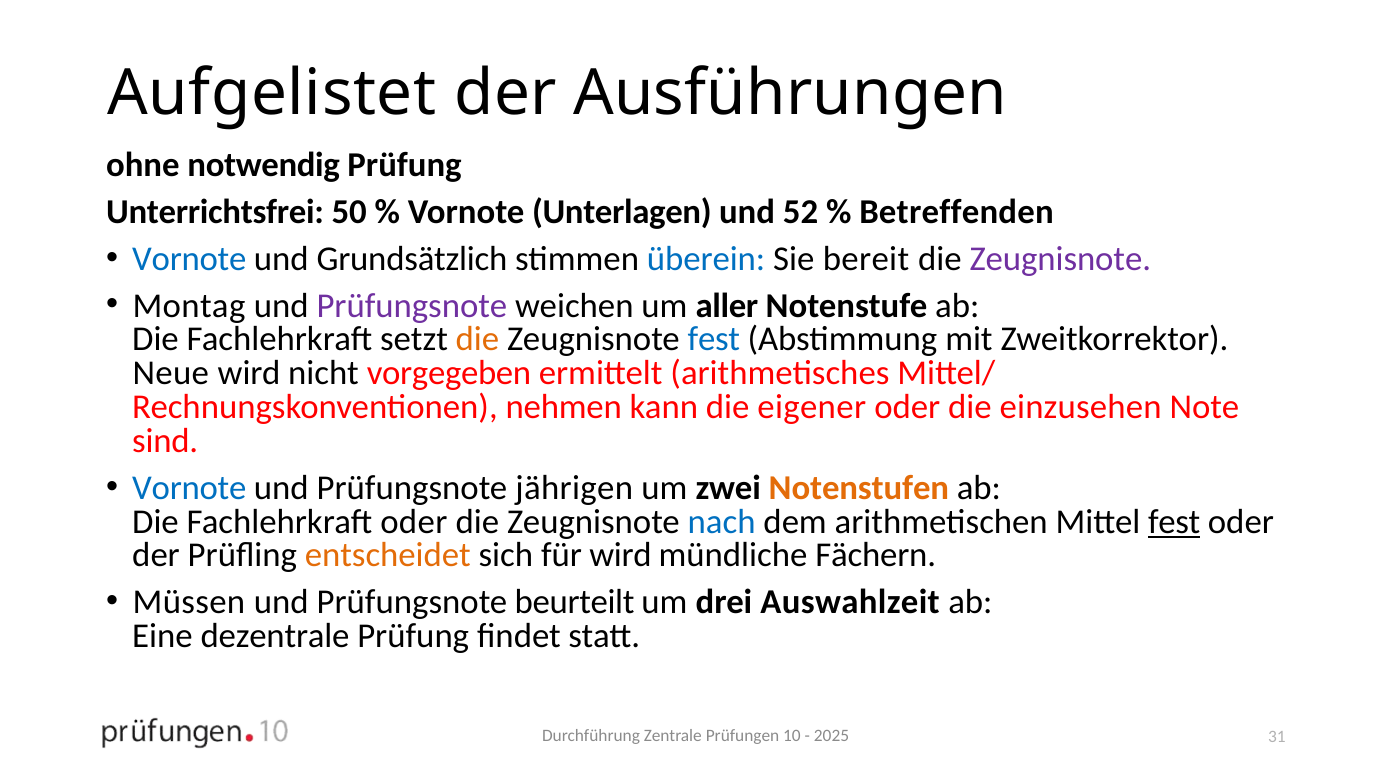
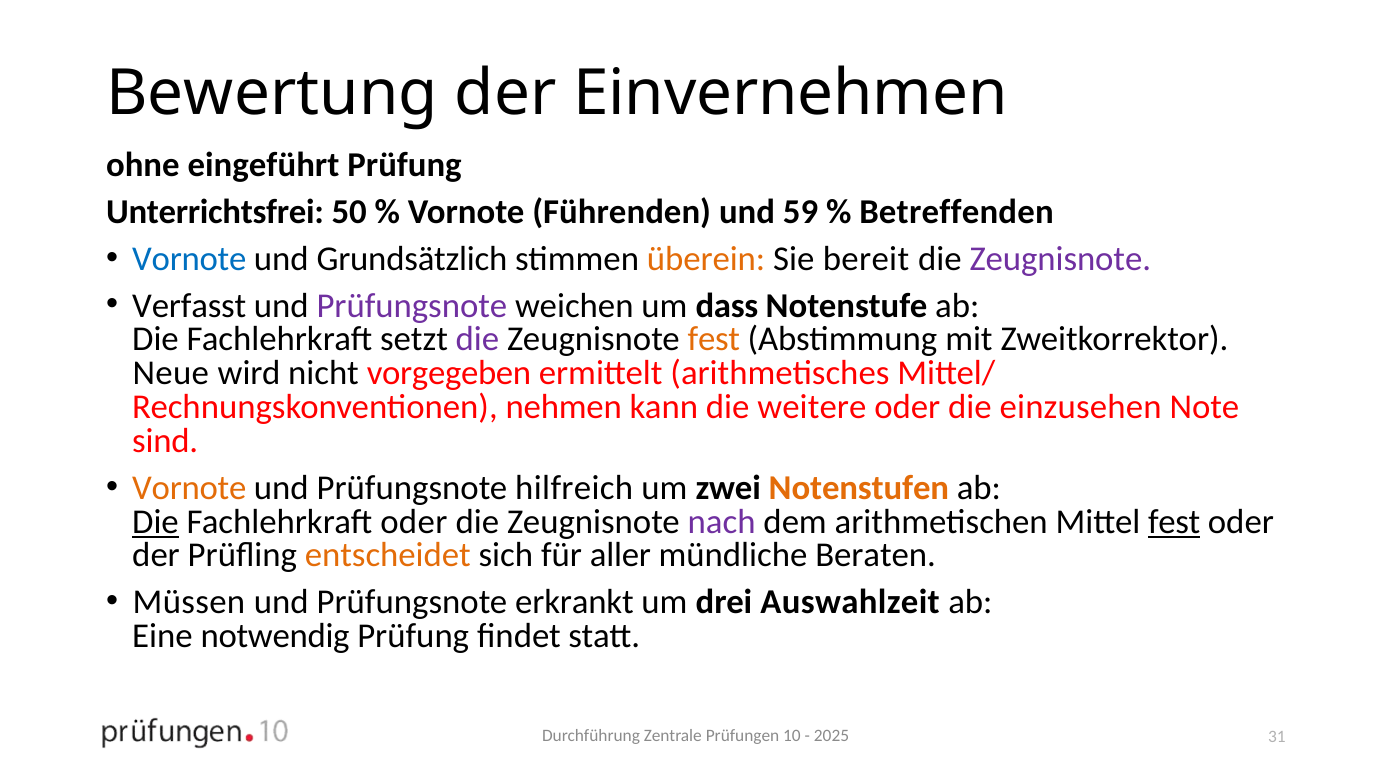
Aufgelistet: Aufgelistet -> Bewertung (272, 94)
Ausführungen: Ausführungen -> Einvernehmen (790, 94)
notwendig: notwendig -> eingeführt (263, 165)
Unterlagen: Unterlagen -> Führenden (622, 212)
52: 52 -> 59 (801, 212)
überein colour: blue -> orange (706, 259)
Montag: Montag -> Verfasst (189, 306)
aller: aller -> dass (727, 306)
die colour: orange -> purple (477, 339)
fest colour: blue -> orange (714, 339)
eigener: eigener -> weitere (812, 407)
Vornote colour: blue -> orange (189, 488)
jährigen: jährigen -> hilfreich (574, 488)
Die underline: none -> present (156, 522)
nach colour: blue -> purple (722, 522)
für wird: wird -> aller (620, 555)
Fächern: Fächern -> Beraten (876, 555)
beurteilt: beurteilt -> erkrankt (574, 602)
dezentrale: dezentrale -> notwendig (275, 636)
